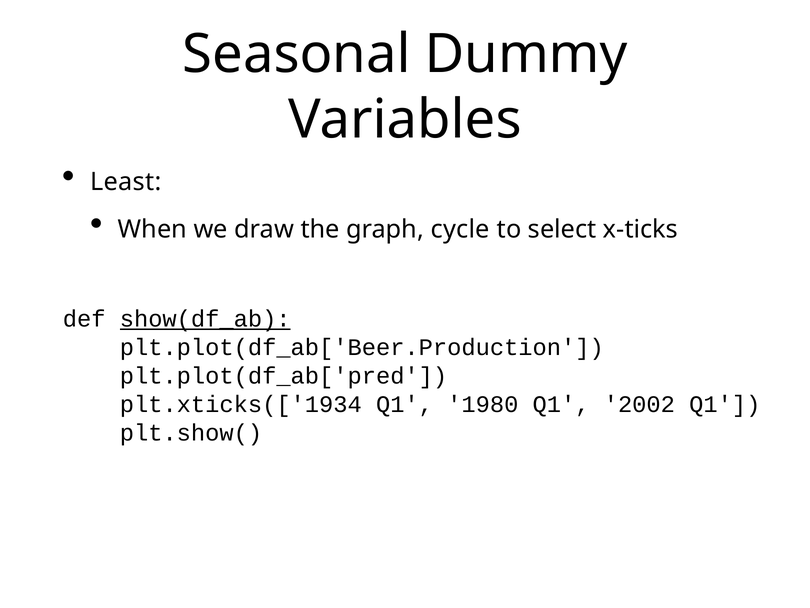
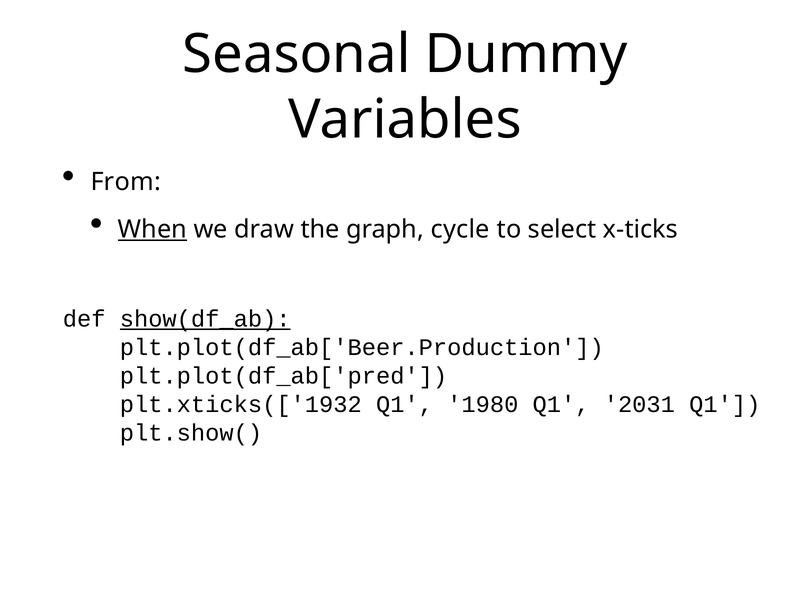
Least: Least -> From (126, 181)
When underline: none -> present (152, 229)
plt.xticks(['1934: plt.xticks(['1934 -> plt.xticks(['1932 (241, 404)
2002: 2002 -> 2031 (639, 404)
